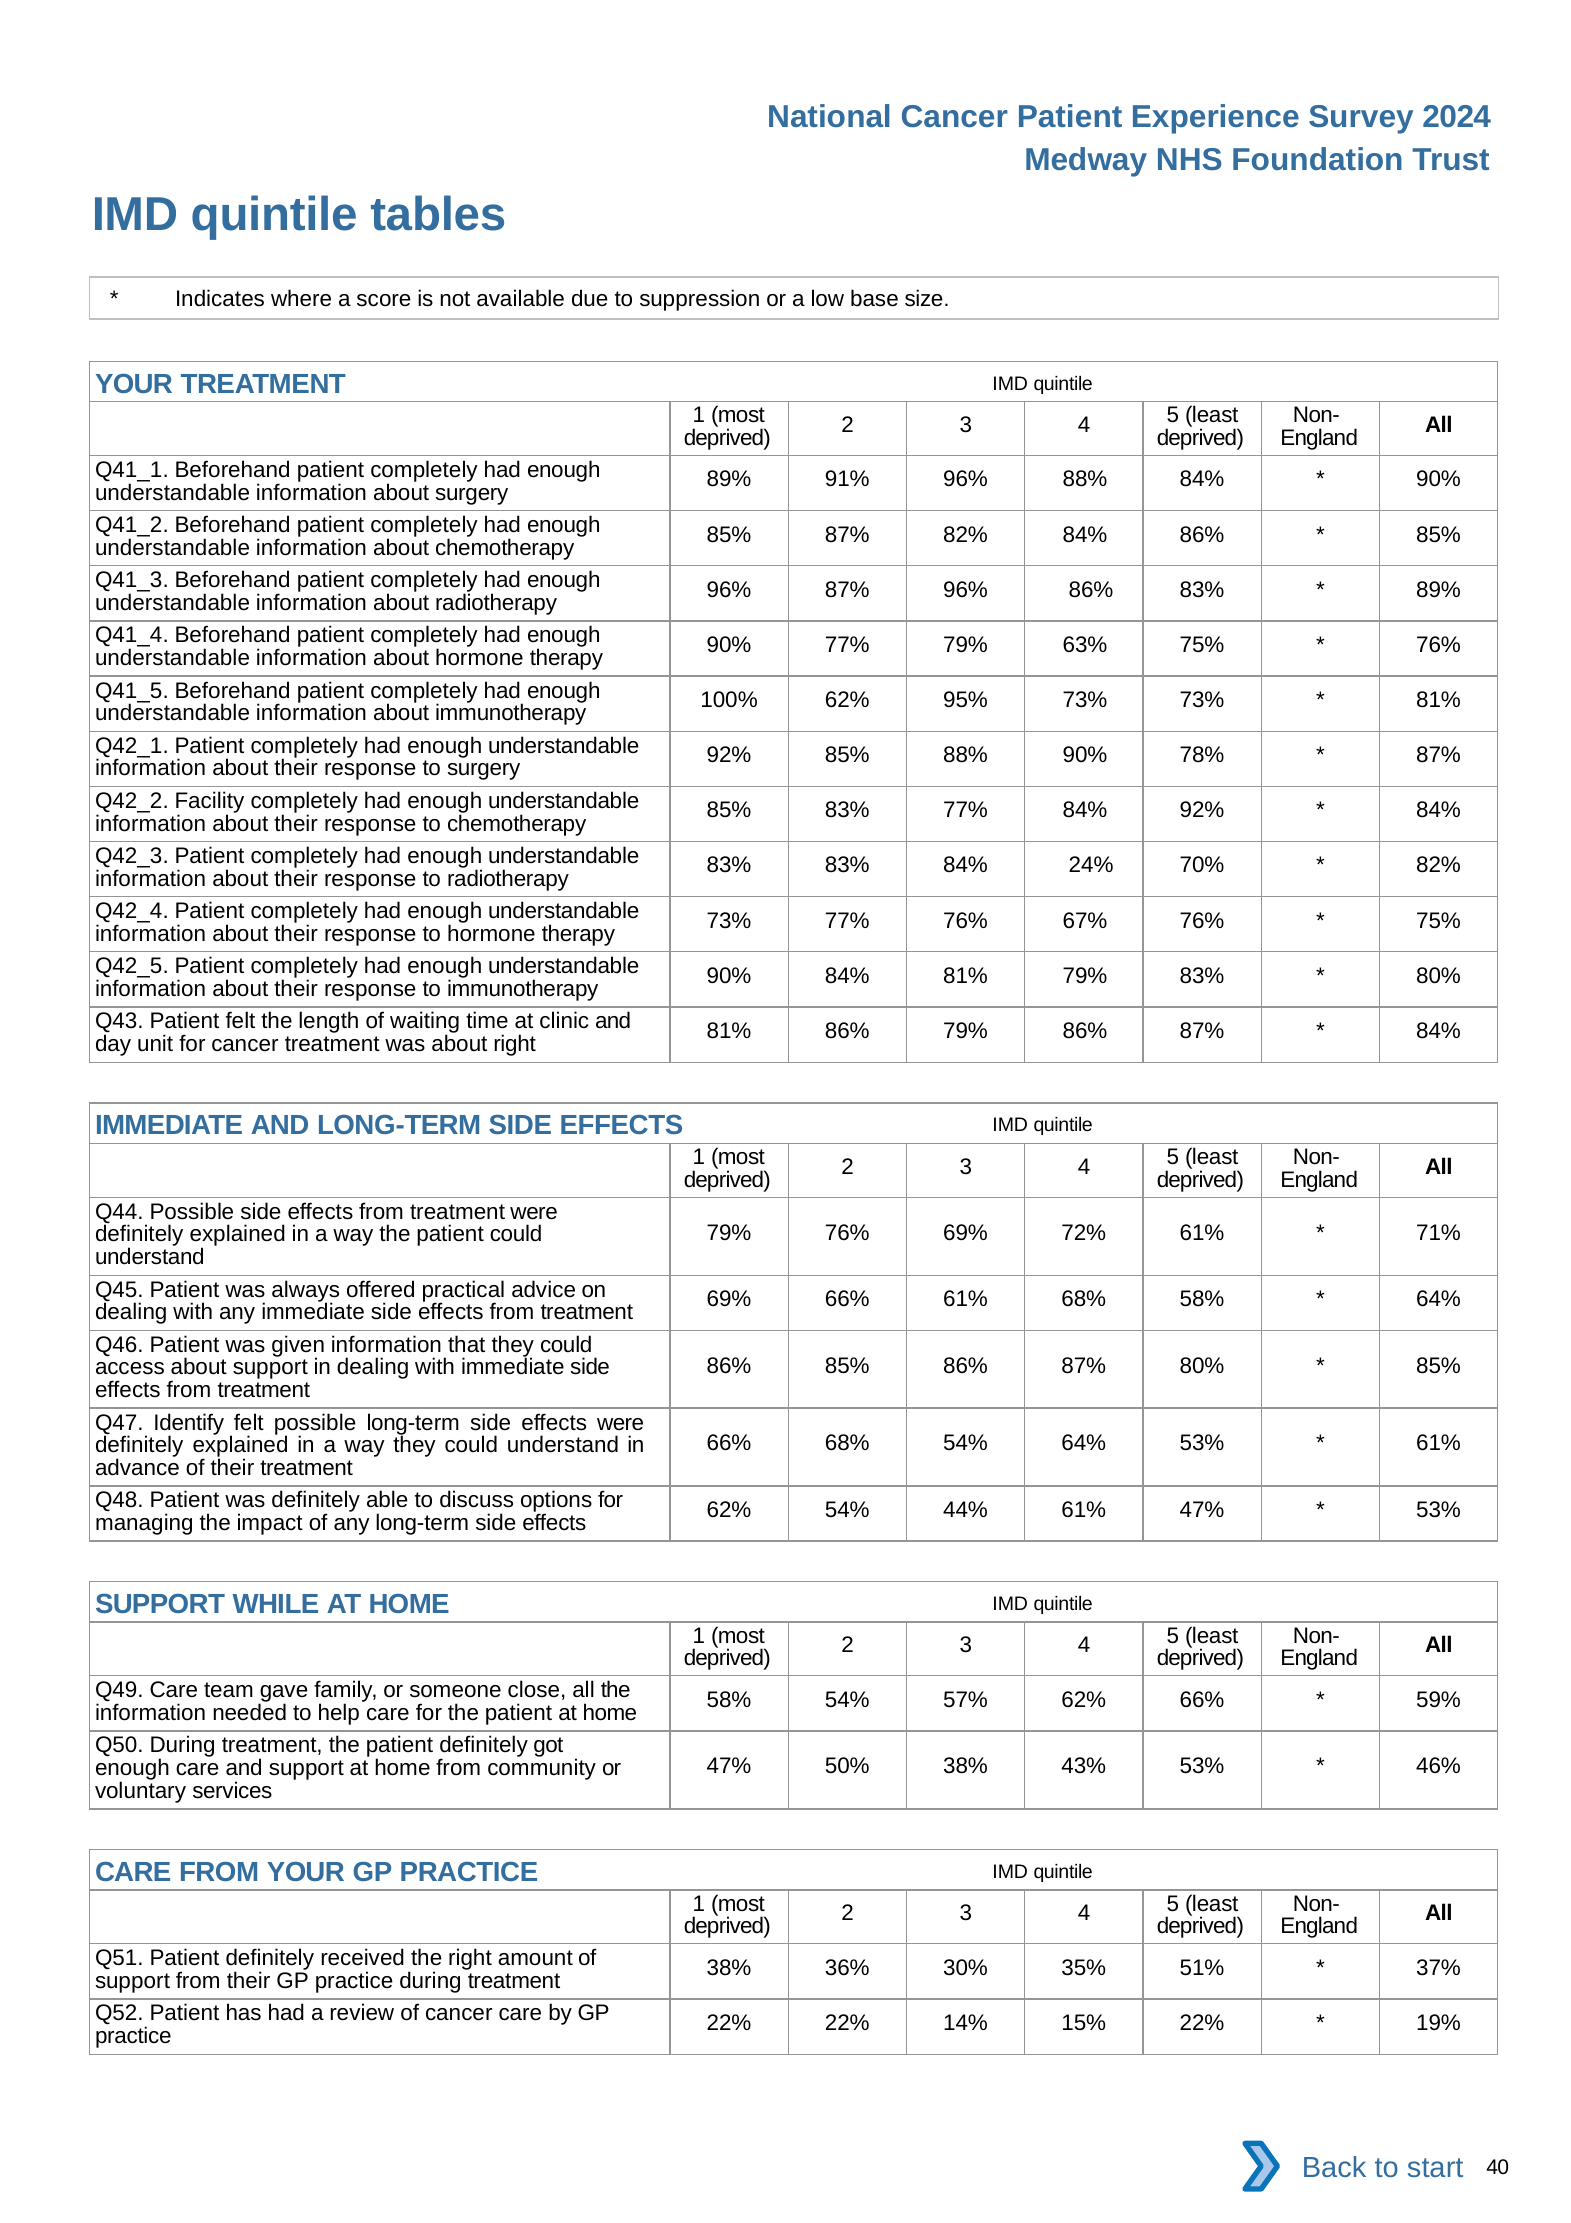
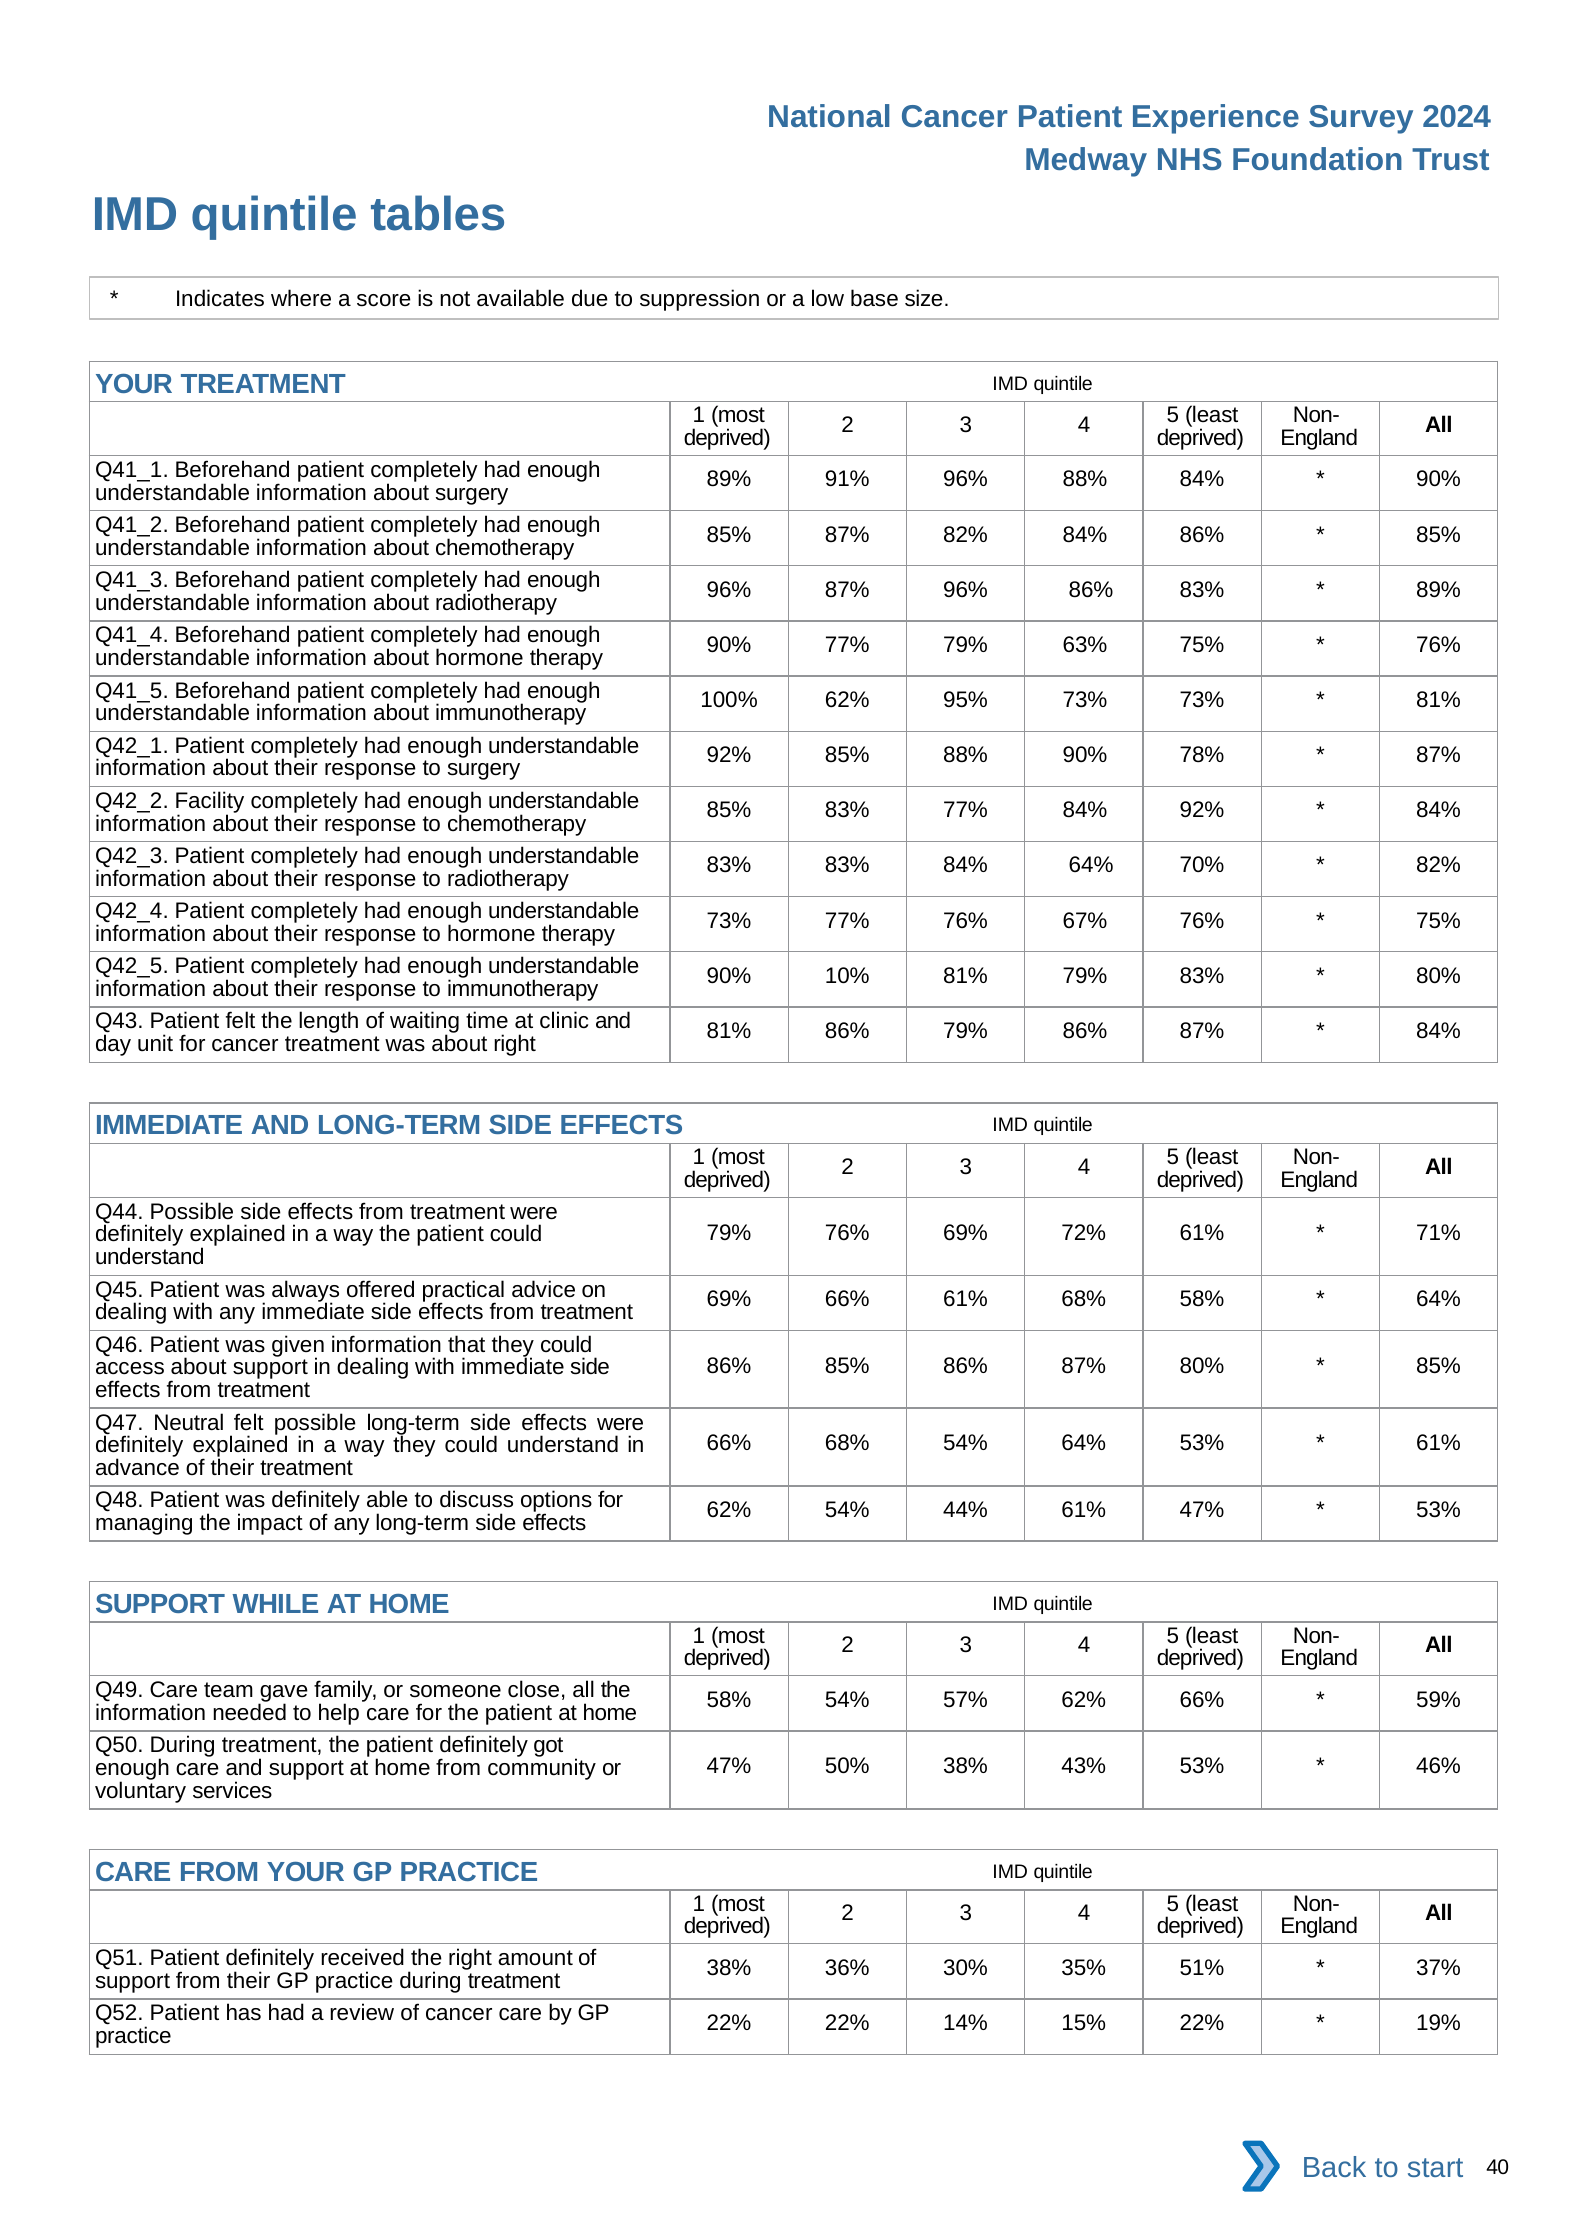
84% 24%: 24% -> 64% (1091, 866)
90% 84%: 84% -> 10% (847, 976)
Identify: Identify -> Neutral (189, 1423)
